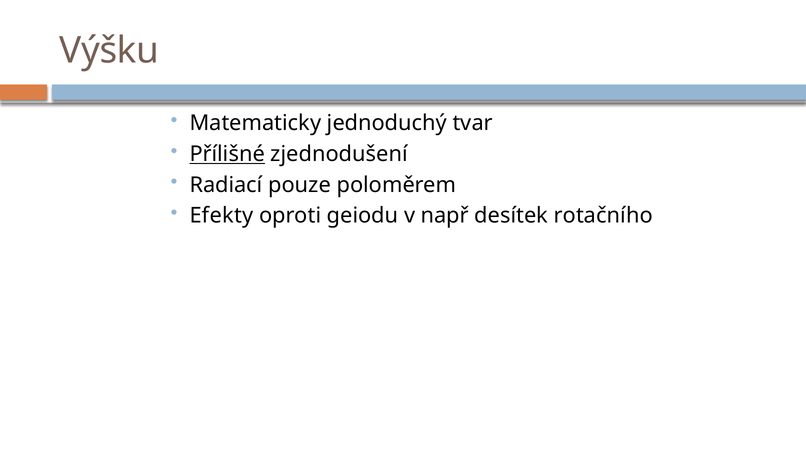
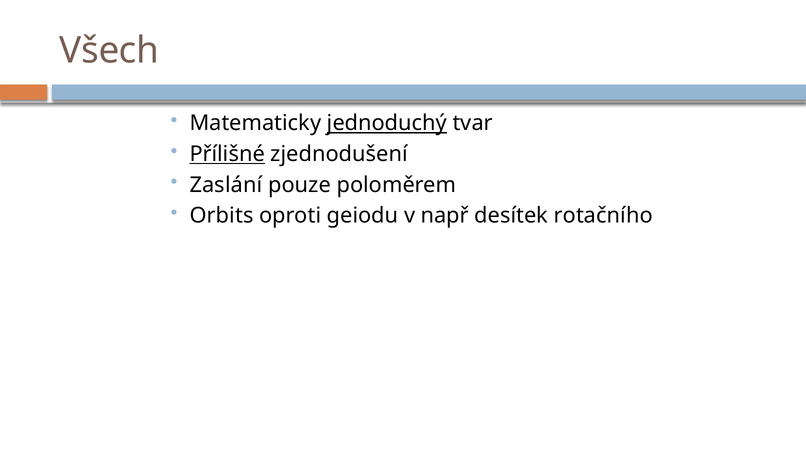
Výšku: Výšku -> Všech (109, 50)
jednoduchý underline: none -> present (387, 123)
Radiací: Radiací -> Zaslání (226, 185)
Efekty: Efekty -> Orbits (221, 216)
